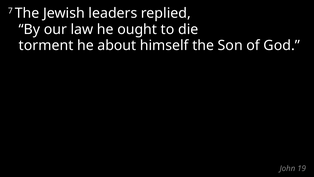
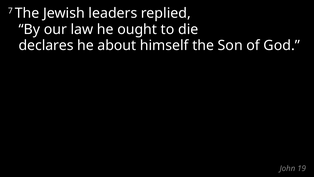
torment: torment -> declares (46, 45)
